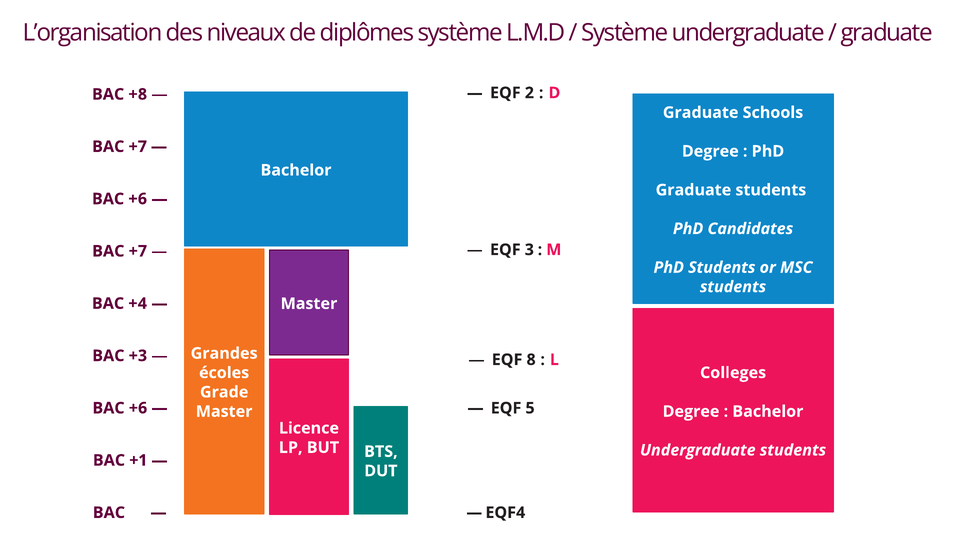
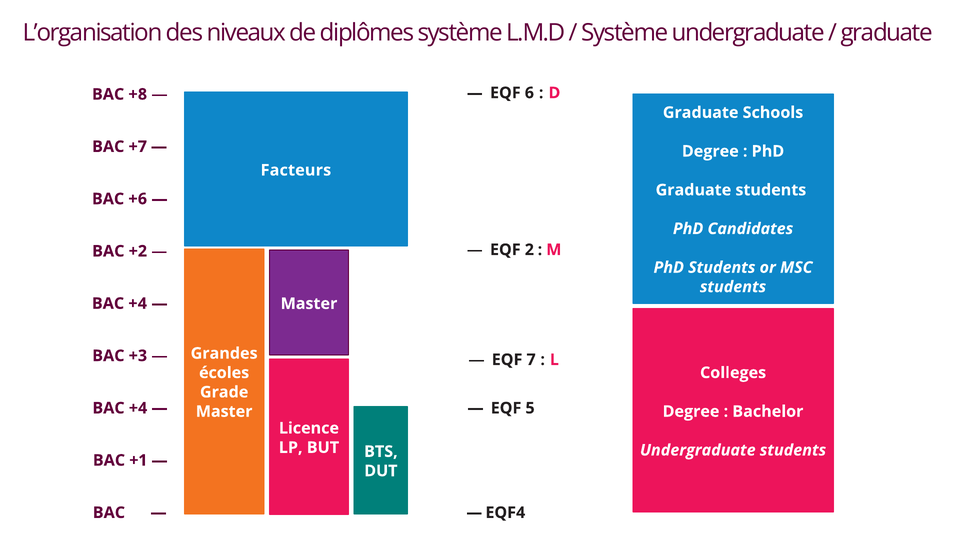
2: 2 -> 6 (529, 93)
Bachelor: Bachelor -> Facteurs (296, 170)
3: 3 -> 2 (529, 250)
+7: +7 -> +2 (138, 251)
8: 8 -> 7 (531, 360)
+6: +6 -> +4 (138, 408)
